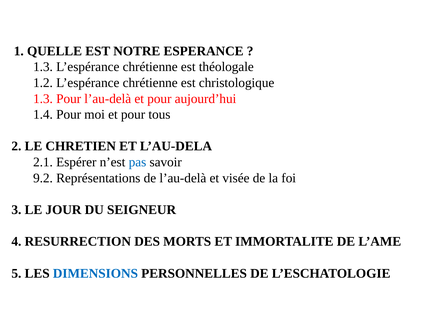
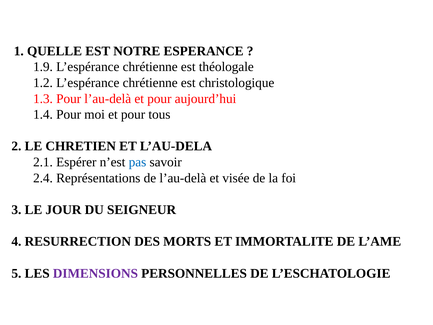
1.3: 1.3 -> 1.9 (43, 67)
9.2: 9.2 -> 2.4 (43, 178)
DIMENSIONS colour: blue -> purple (95, 273)
